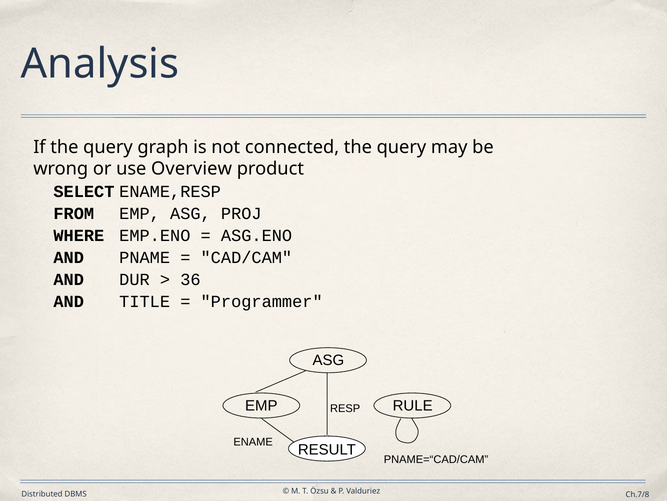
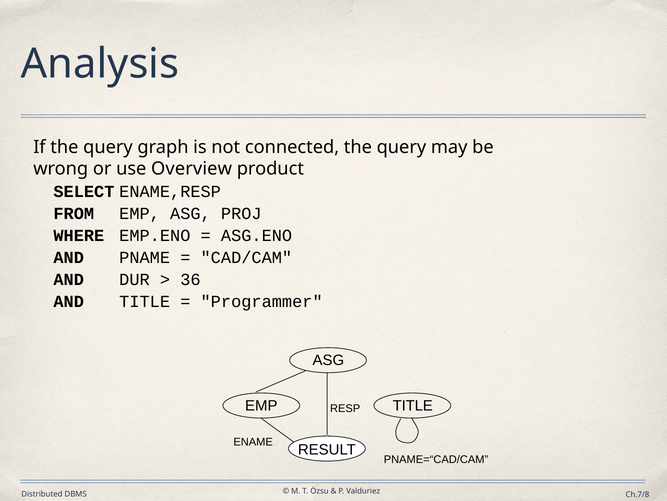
RULE: RULE -> TITLE (413, 405)
